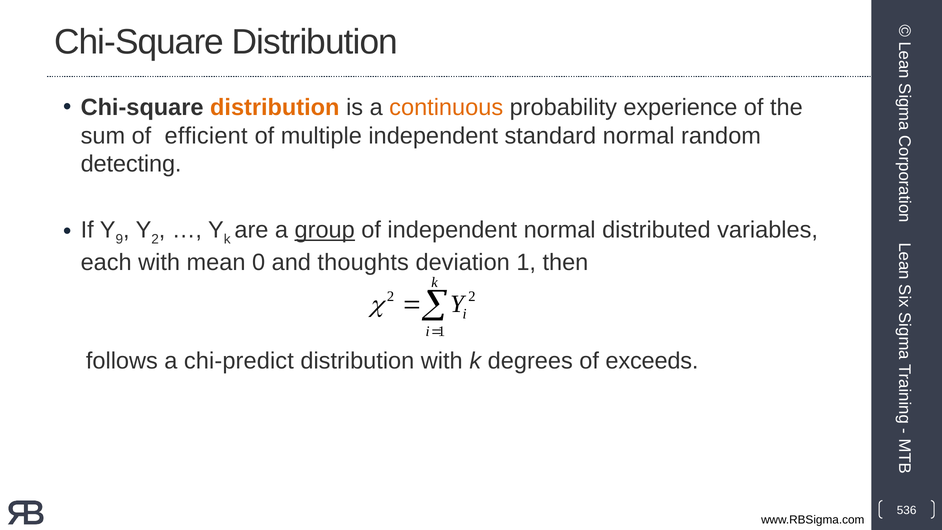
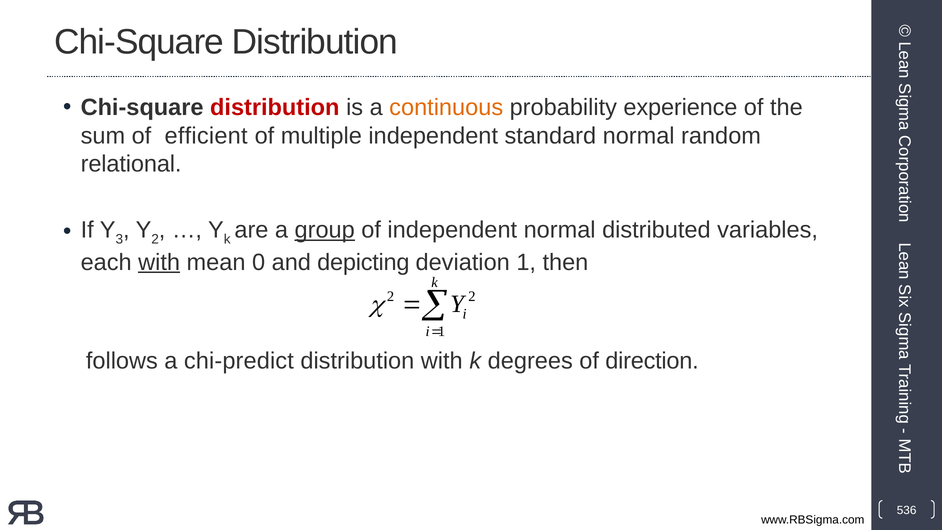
distribution colour: orange -> red (275, 108)
detecting: detecting -> relational (131, 164)
9: 9 -> 3 (119, 239)
with underline: none -> present (159, 262)
thoughts: thoughts -> depicting (363, 262)
exceeds: exceeds -> direction (652, 361)
